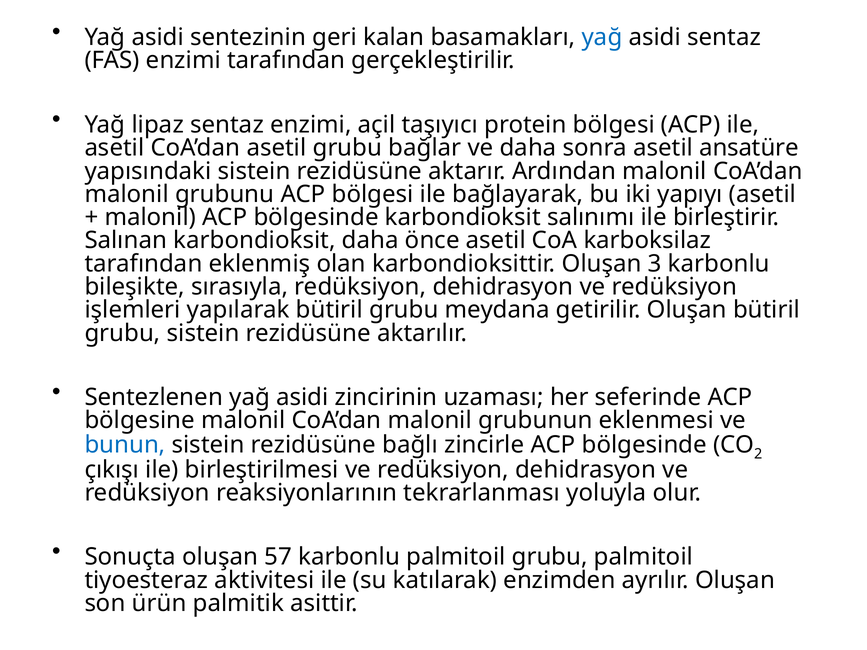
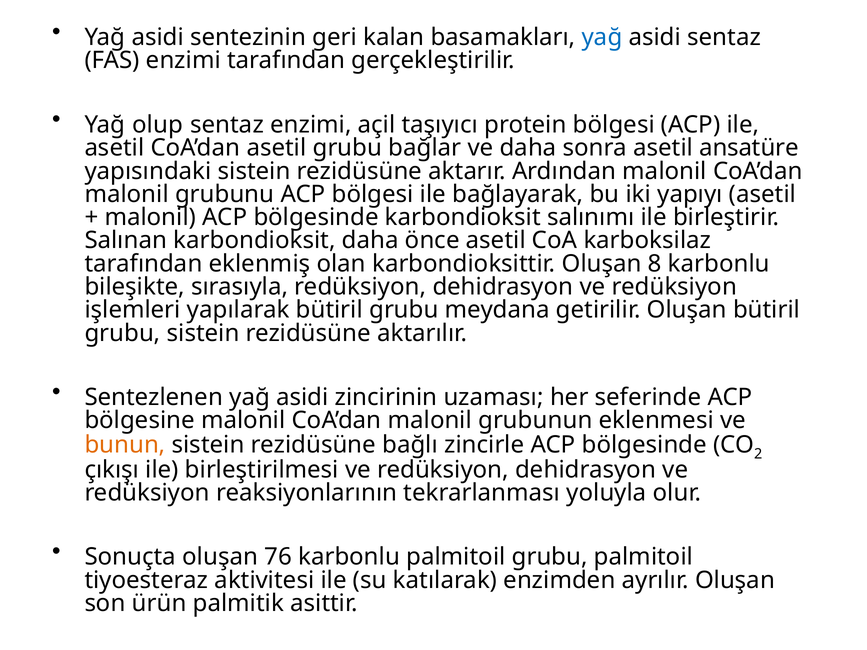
lipaz: lipaz -> olup (158, 125)
3: 3 -> 8 (655, 264)
bunun colour: blue -> orange (125, 445)
57: 57 -> 76 (278, 557)
